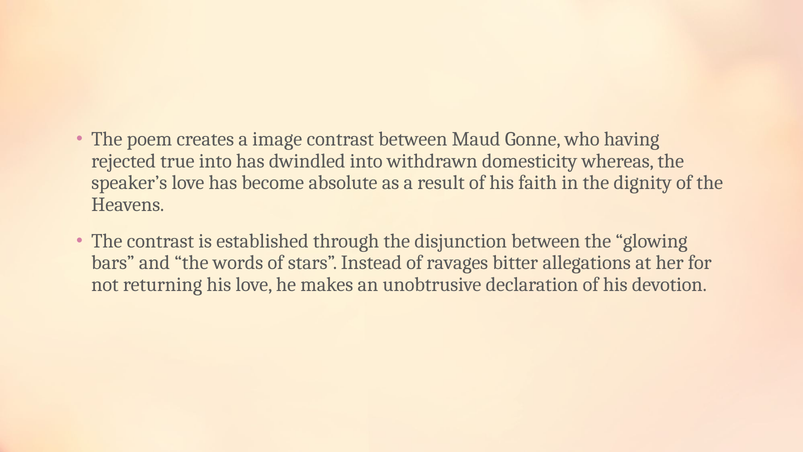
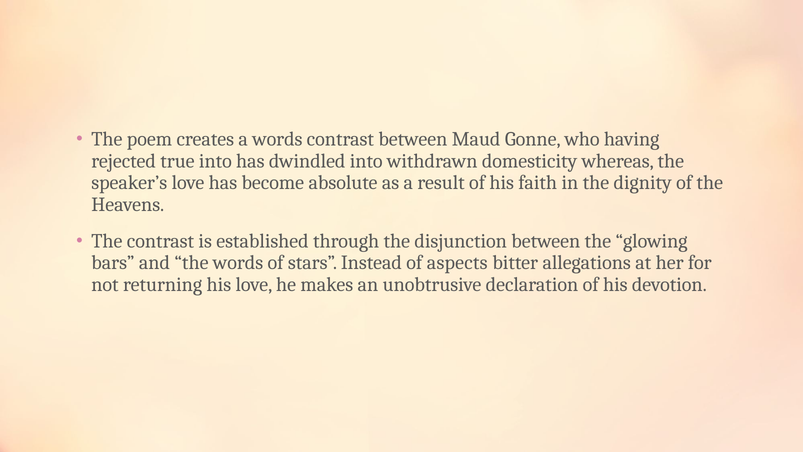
a image: image -> words (277, 139)
ravages: ravages -> aspects (457, 263)
